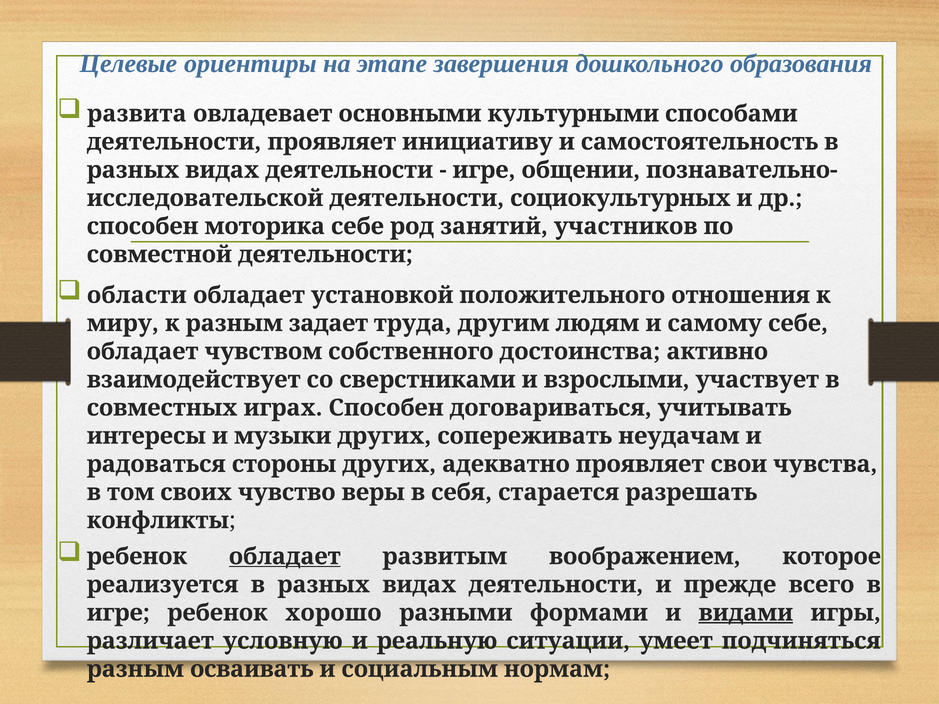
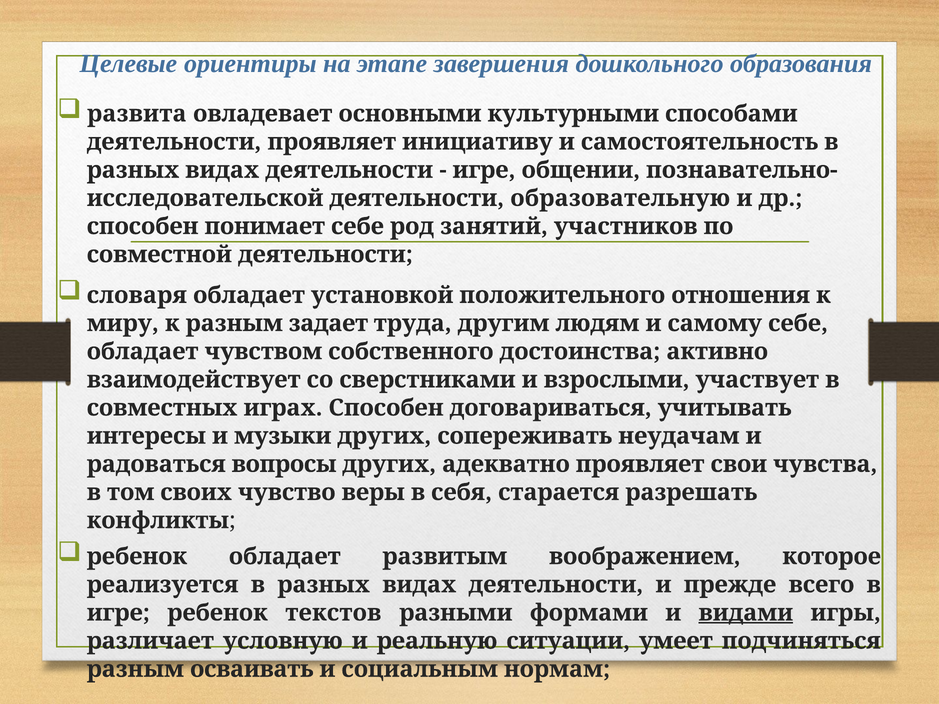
социокультурных: социокультурных -> образовательную (620, 198)
моторика: моторика -> понимает (265, 226)
области: области -> словаря (137, 295)
стороны: стороны -> вопросы (284, 464)
обладает underline: present -> none (285, 557)
хорошо: хорошо -> текстов (333, 613)
